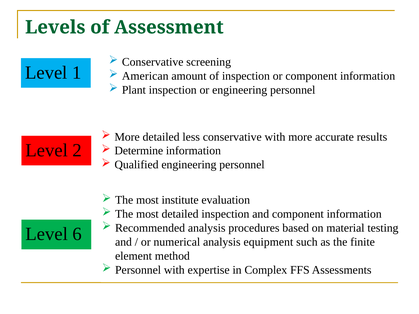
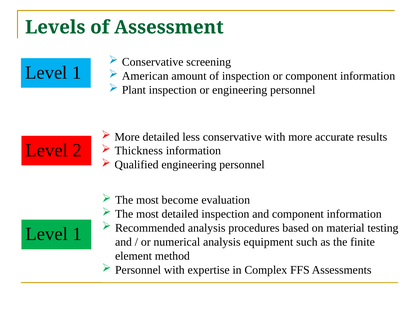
Determine: Determine -> Thickness (139, 151)
institute: institute -> become (180, 200)
6: 6 -> 1 (77, 234)
